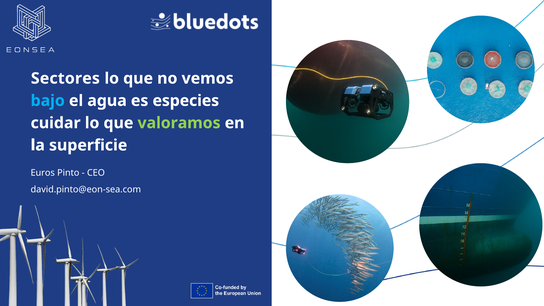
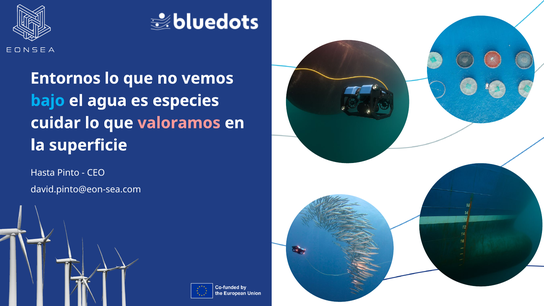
Sectores: Sectores -> Entornos (66, 78)
valoramos colour: light green -> pink (179, 123)
Euros: Euros -> Hasta (43, 173)
